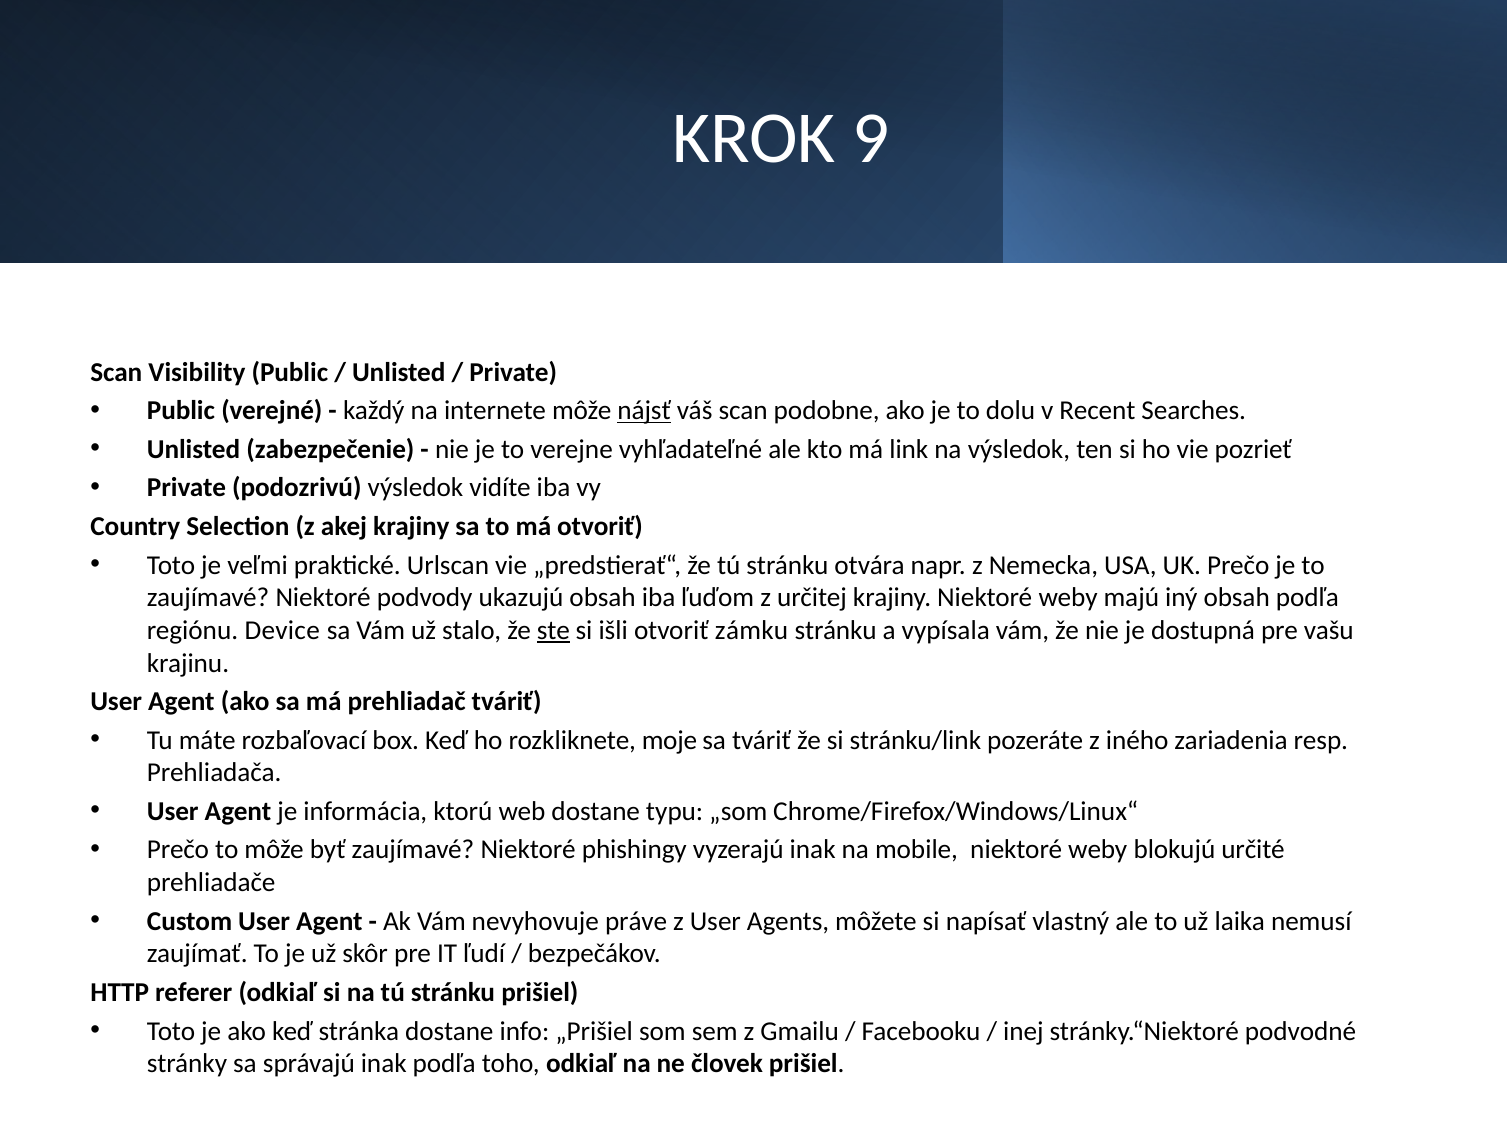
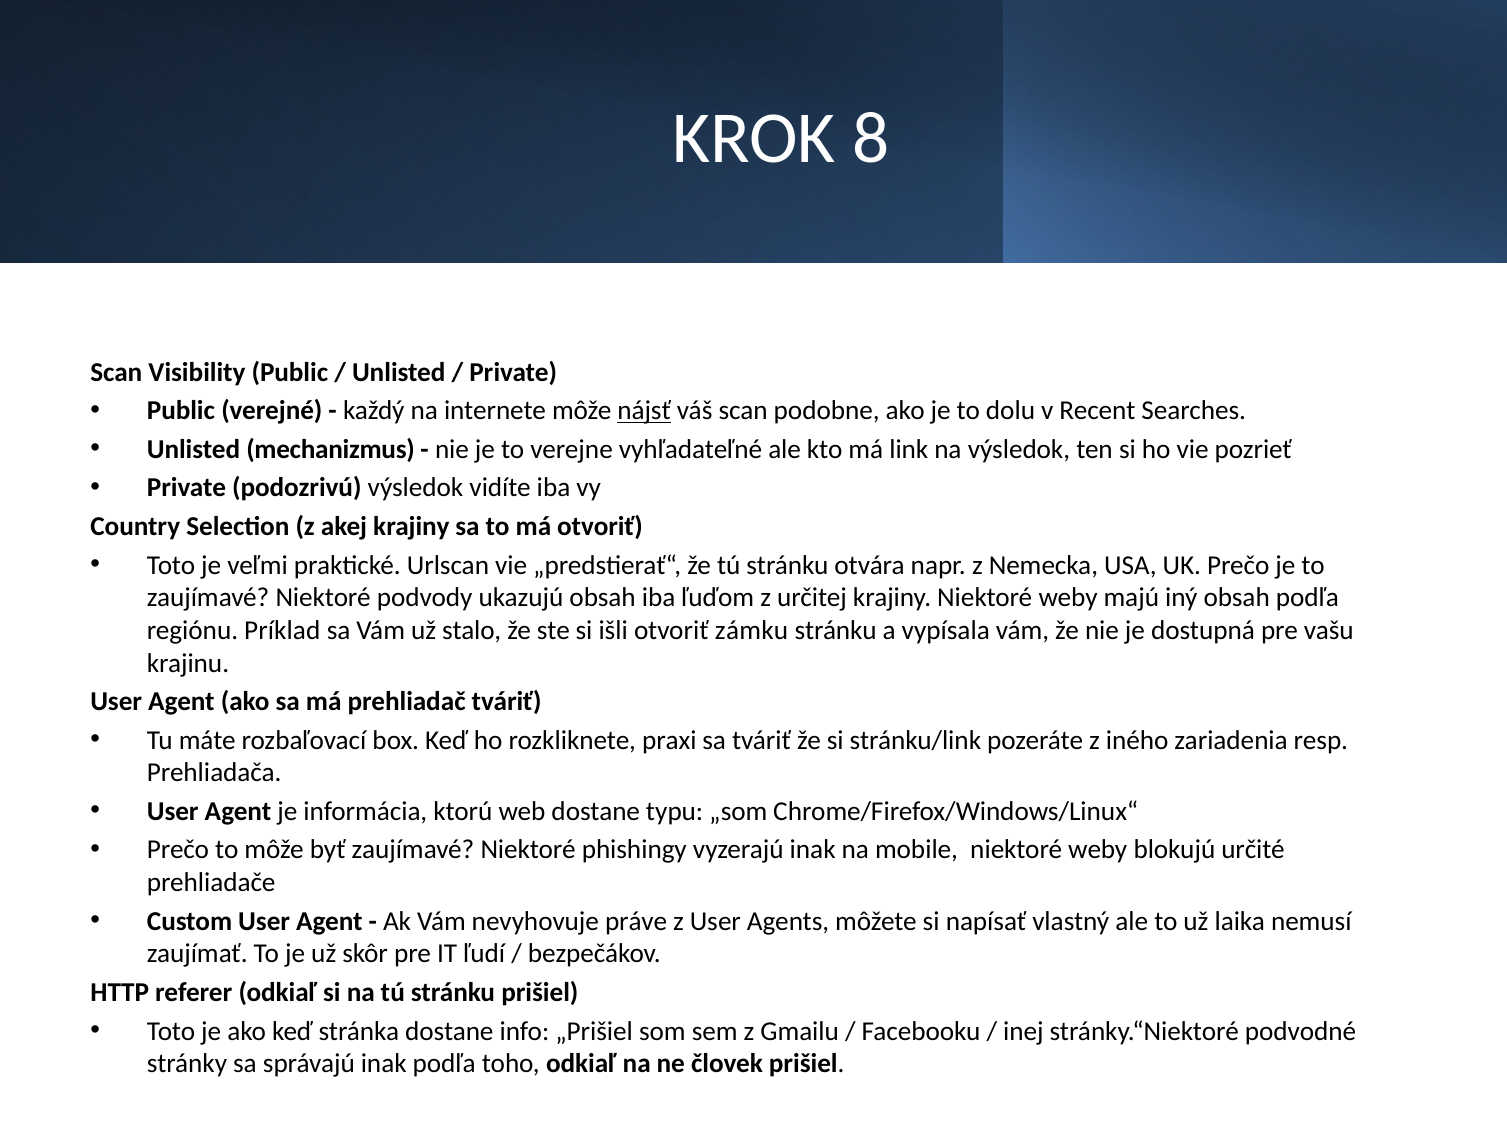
9: 9 -> 8 (871, 139)
zabezpečenie: zabezpečenie -> mechanizmus (331, 449)
Device: Device -> Príklad (282, 631)
ste underline: present -> none (553, 631)
moje: moje -> praxi (669, 740)
